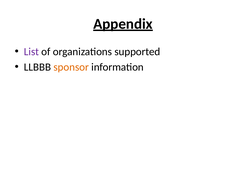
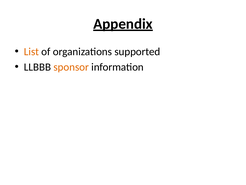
List colour: purple -> orange (31, 52)
